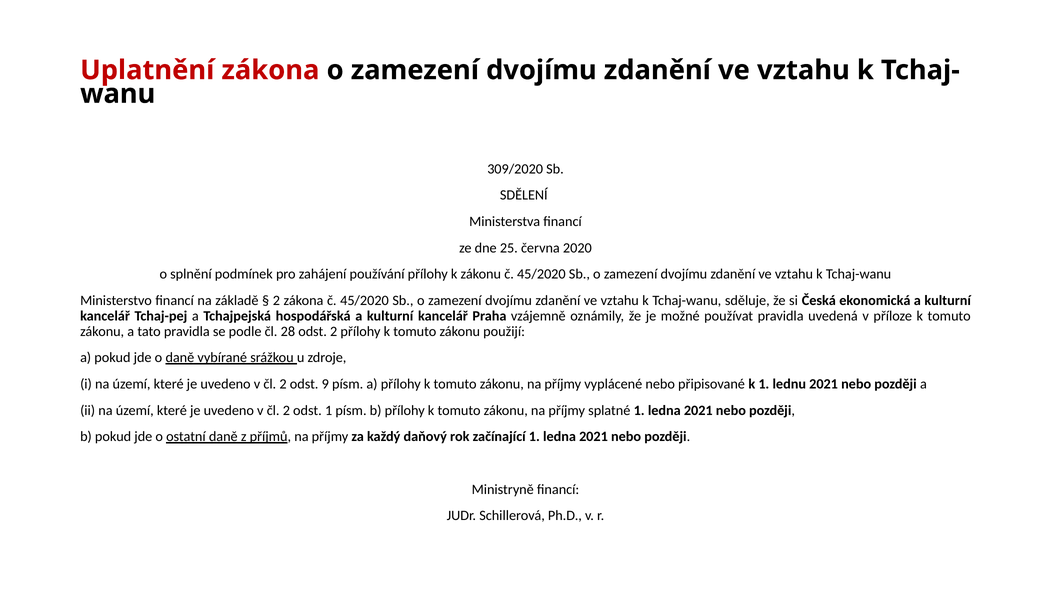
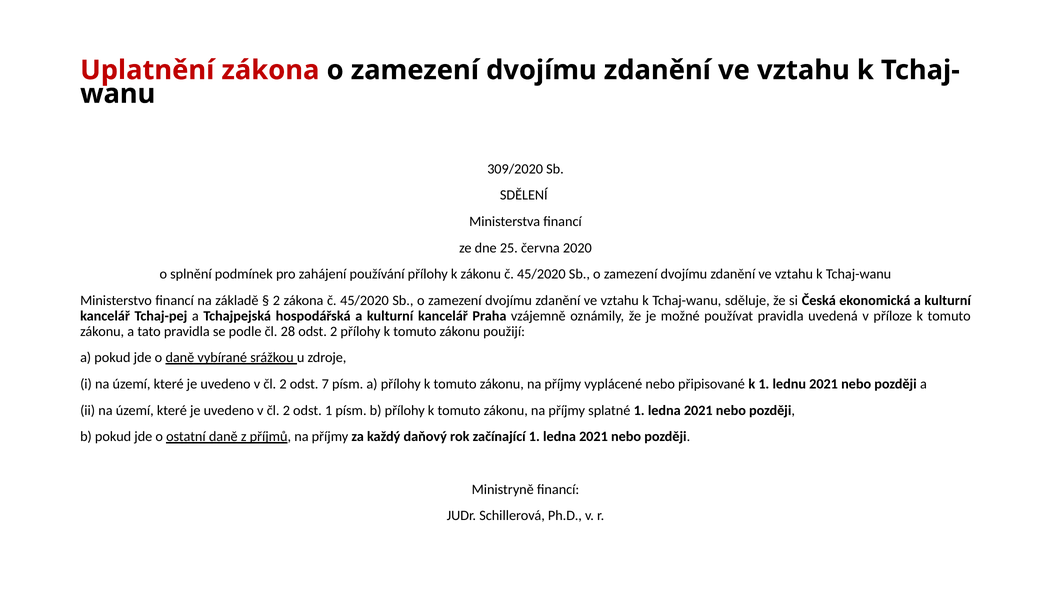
9: 9 -> 7 (325, 384)
